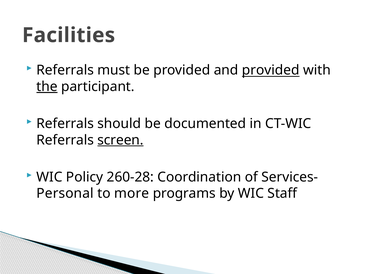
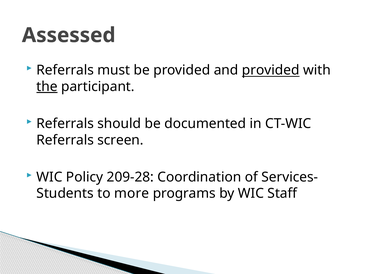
Facilities: Facilities -> Assessed (69, 35)
screen underline: present -> none (120, 140)
260-28: 260-28 -> 209-28 (130, 177)
Personal: Personal -> Students (65, 193)
